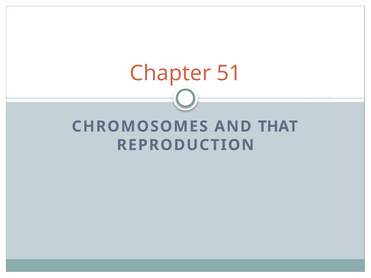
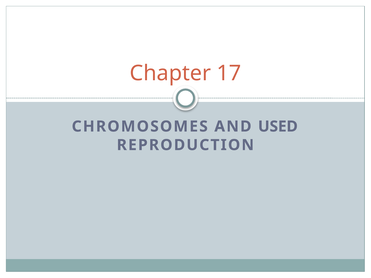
51: 51 -> 17 (229, 73)
THAT: THAT -> USED (278, 127)
